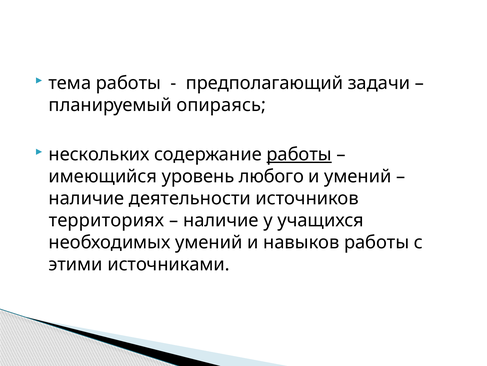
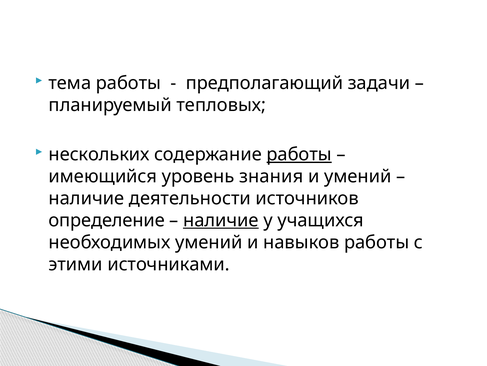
опираясь: опираясь -> тепловых (221, 105)
любого: любого -> знания (271, 176)
территориях: территориях -> определение (107, 220)
наличие underline: none -> present (221, 220)
